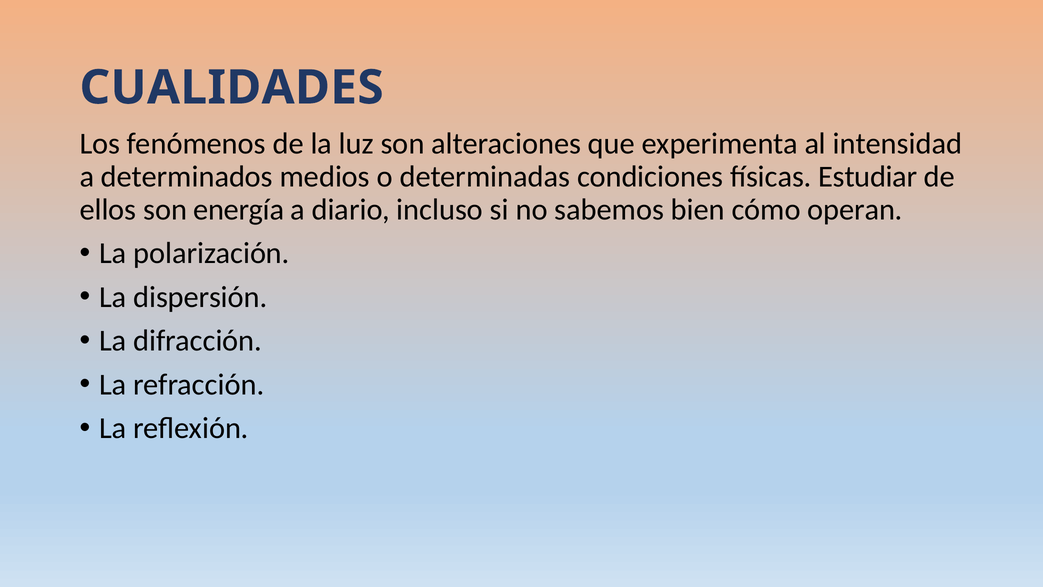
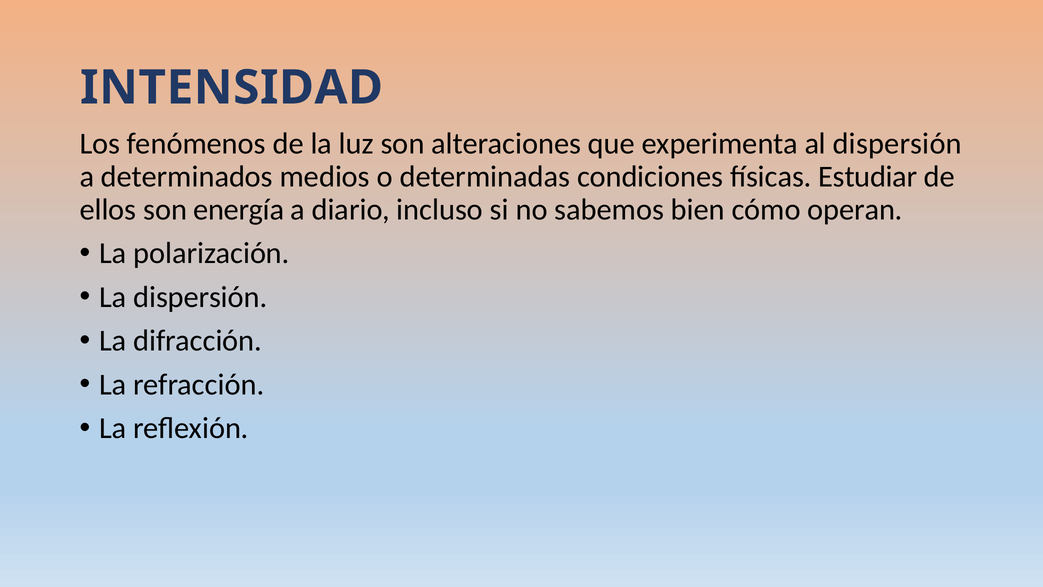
CUALIDADES: CUALIDADES -> INTENSIDAD (232, 88)
al intensidad: intensidad -> dispersión (897, 144)
